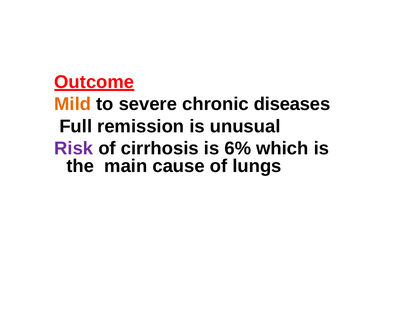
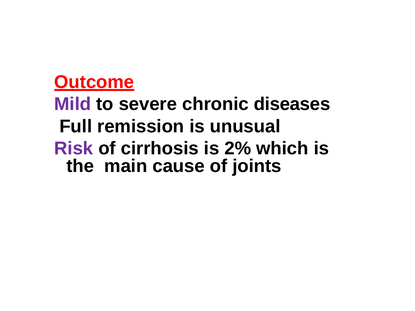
Mild colour: orange -> purple (73, 104)
6%: 6% -> 2% (238, 148)
lungs: lungs -> joints (257, 166)
